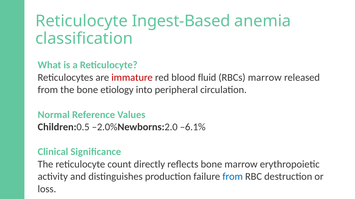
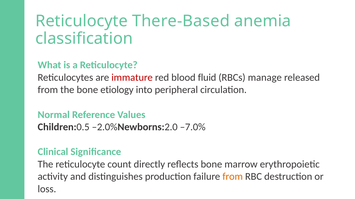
Ingest-Based: Ingest-Based -> There-Based (181, 21)
RBCs marrow: marrow -> manage (265, 78)
–6.1%: –6.1% -> –7.0% (193, 127)
from colour: blue -> orange (233, 177)
